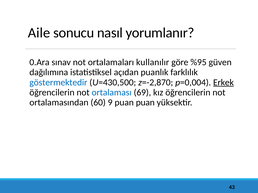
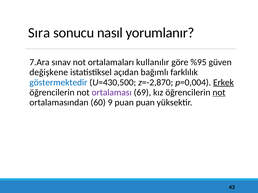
Aile: Aile -> Sıra (39, 33)
0.Ara: 0.Ara -> 7.Ara (39, 62)
dağılımına: dağılımına -> değişkene (49, 72)
puanlık: puanlık -> bağımlı (155, 72)
ortalaması colour: blue -> purple (112, 93)
not underline: none -> present (219, 93)
